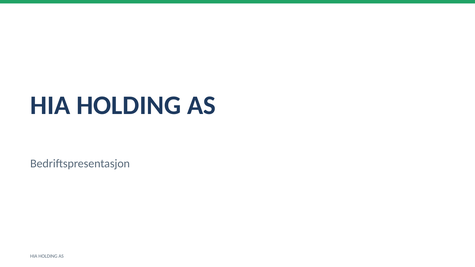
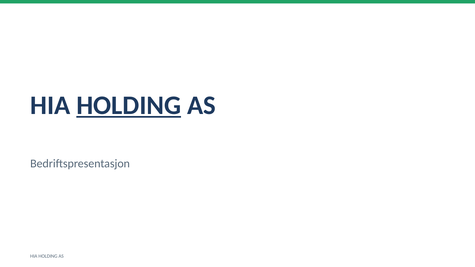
HOLDING underline: none -> present (129, 105)
